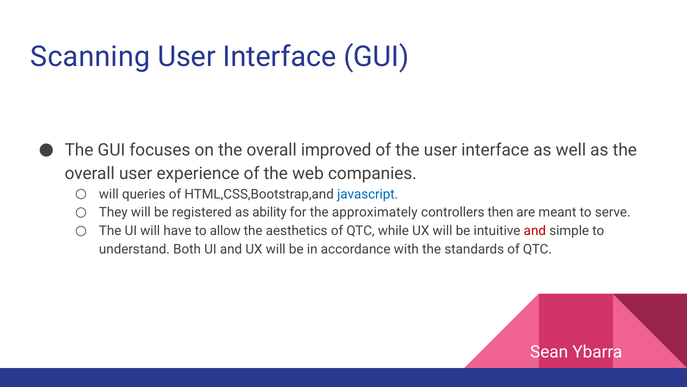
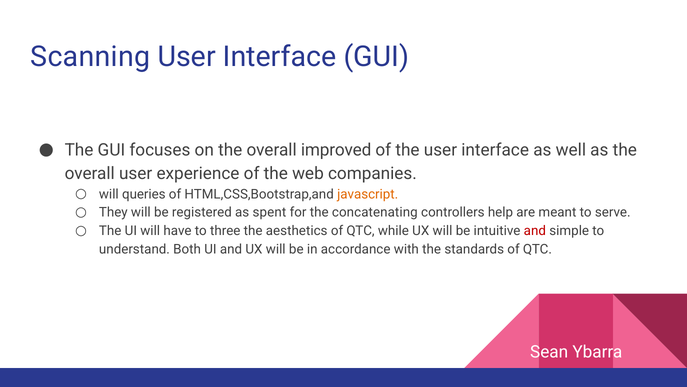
javascript colour: blue -> orange (368, 194)
ability: ability -> spent (269, 212)
approximately: approximately -> concatenating (375, 212)
then: then -> help (500, 212)
allow: allow -> three (225, 231)
